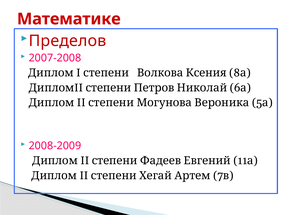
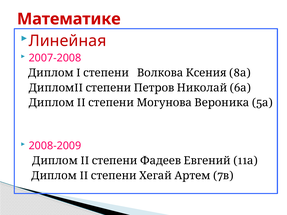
Пределов: Пределов -> Линейная (68, 41)
